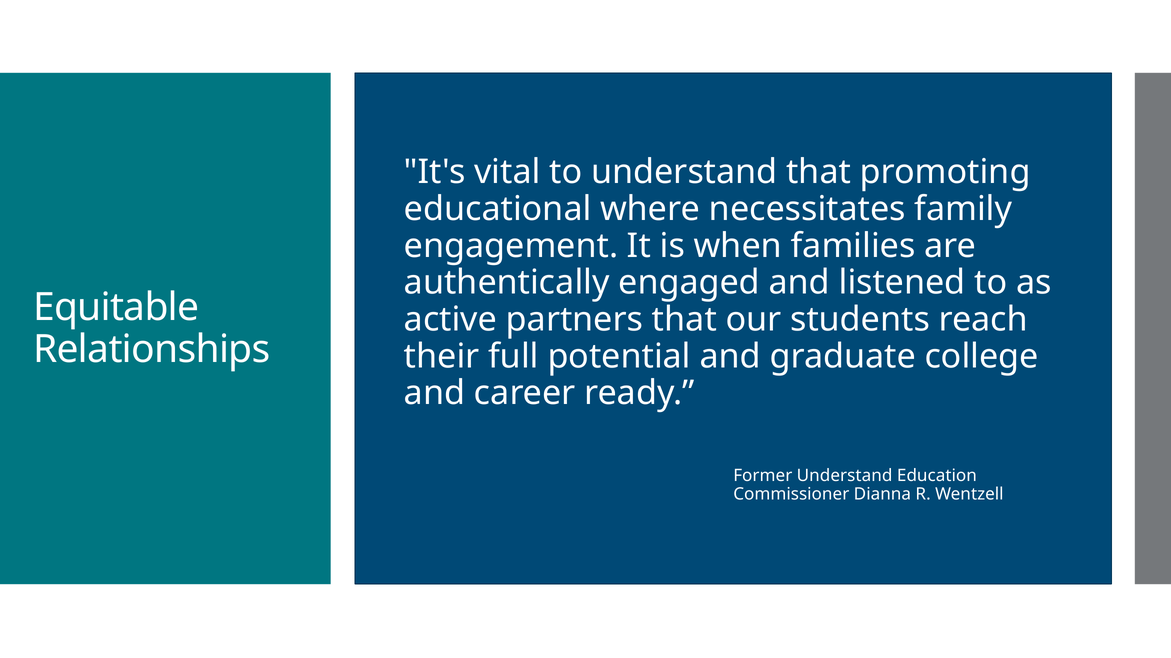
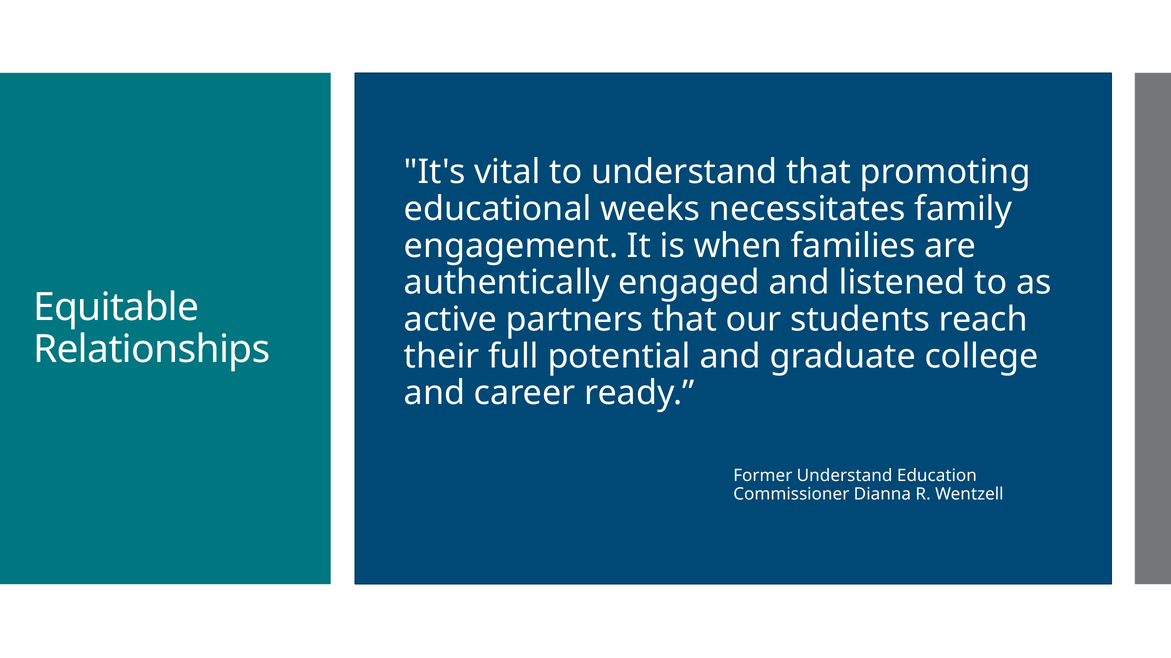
where: where -> weeks (650, 209)
